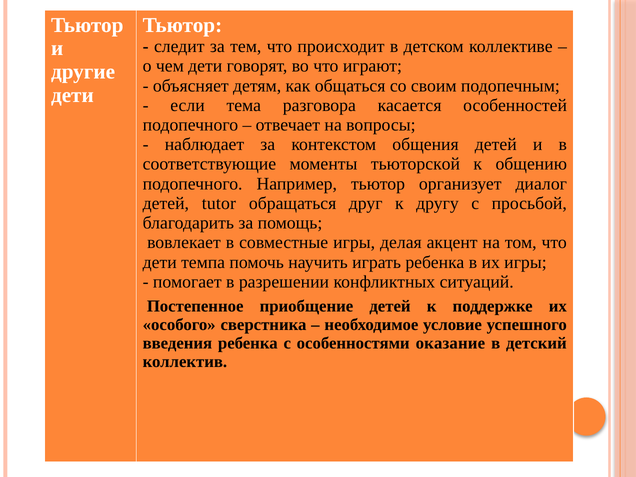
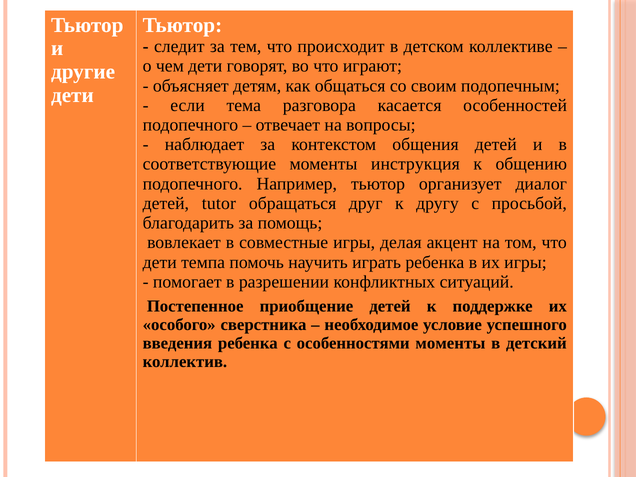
тьюторской: тьюторской -> инструкция (415, 164)
особенностями оказание: оказание -> моменты (450, 343)
